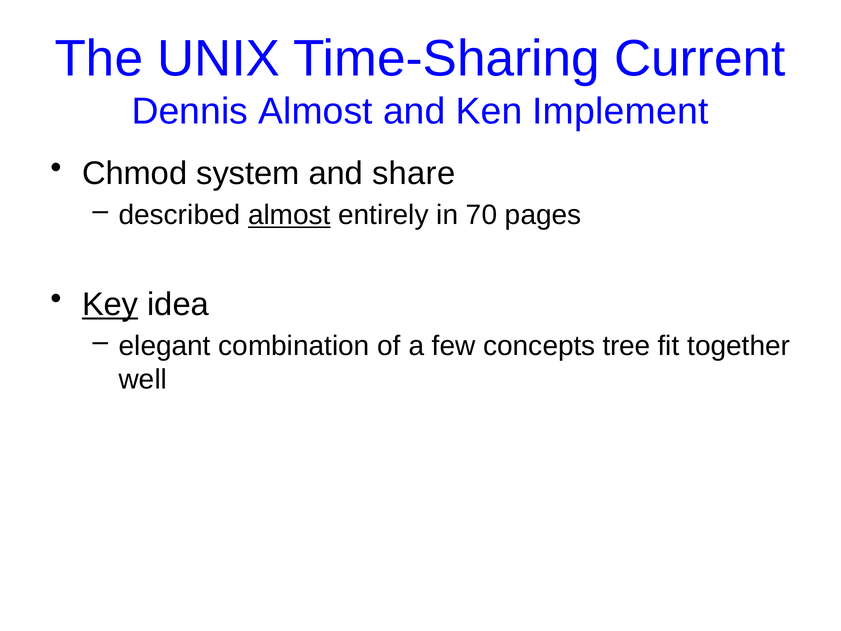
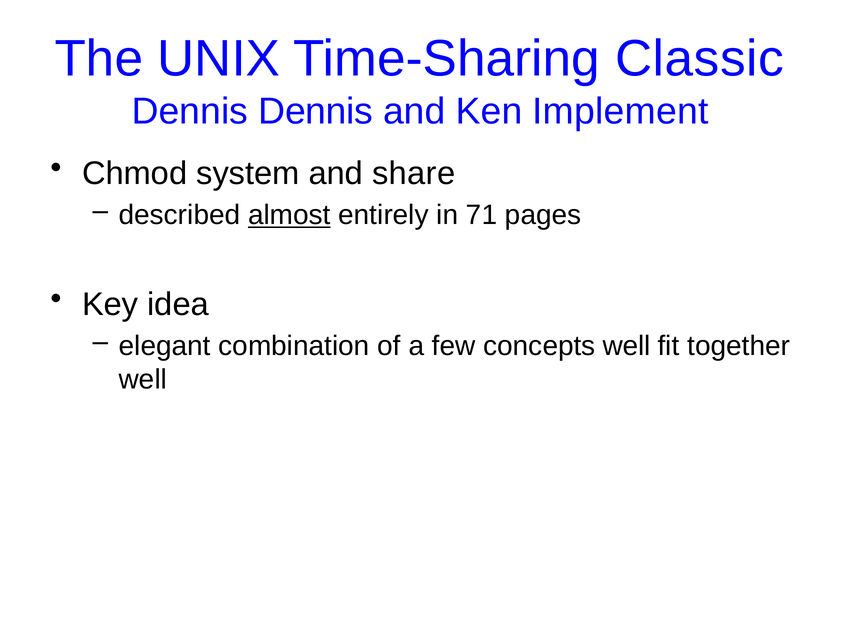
Current: Current -> Classic (700, 59)
Dennis Almost: Almost -> Dennis (316, 111)
70: 70 -> 71 (482, 215)
Key underline: present -> none (110, 304)
concepts tree: tree -> well (627, 346)
